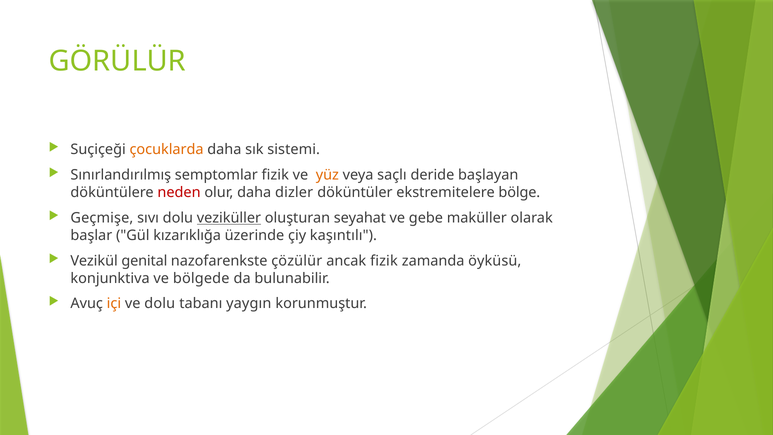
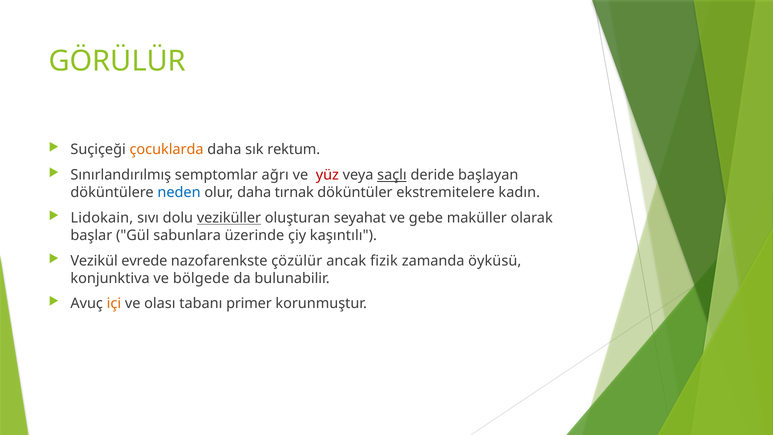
sistemi: sistemi -> rektum (294, 150)
semptomlar fizik: fizik -> ağrı (275, 175)
yüz colour: orange -> red (327, 175)
saçlı underline: none -> present (392, 175)
neden colour: red -> blue (179, 192)
dizler: dizler -> tırnak (294, 192)
bölge: bölge -> kadın (519, 192)
Geçmişe: Geçmişe -> Lidokain (102, 218)
kızarıklığa: kızarıklığa -> sabunlara (187, 235)
genital: genital -> evrede (144, 261)
ve dolu: dolu -> olası (160, 304)
yaygın: yaygın -> primer (249, 304)
